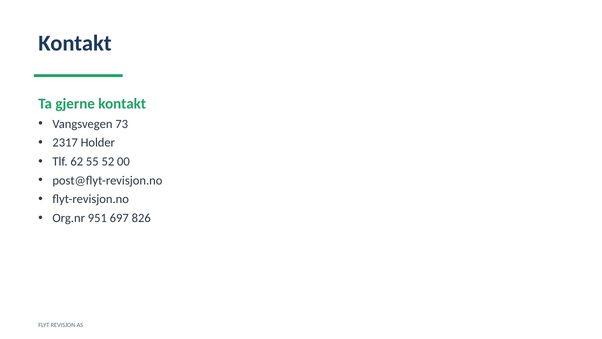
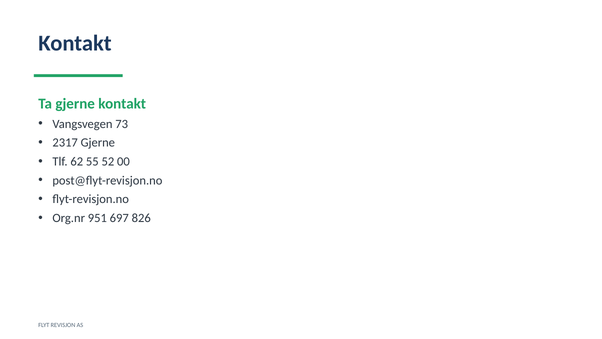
2317 Holder: Holder -> Gjerne (98, 143)
